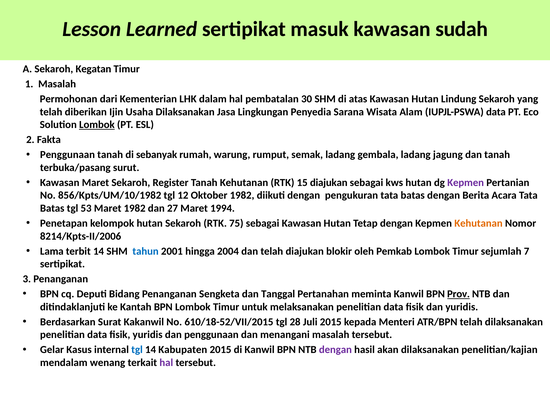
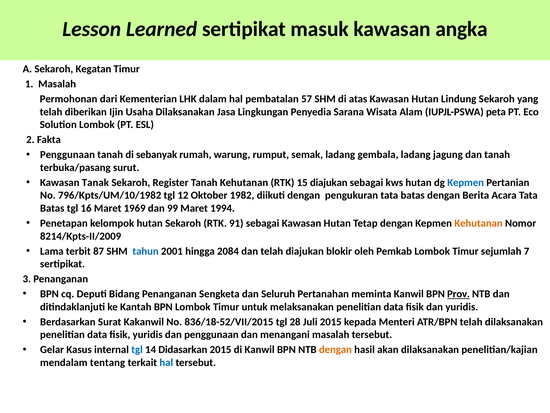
sudah: sudah -> angka (462, 29)
30: 30 -> 57 (307, 99)
IUPJL-PSWA data: data -> peta (496, 112)
Lombok underline: present -> none (97, 125)
Kawasan Maret: Maret -> Tanak (95, 182)
Kepmen colour: purple -> blue (466, 182)
856/Kpts/UM/10/1982: 856/Kpts/UM/10/1982 -> 796/Kpts/UM/10/1982 (110, 195)
53: 53 -> 16 (86, 208)
Maret 1982: 1982 -> 1969 (135, 208)
27: 27 -> 99 (173, 208)
75: 75 -> 91 (236, 223)
8214/Kpts-II/2006: 8214/Kpts-II/2006 -> 8214/Kpts-II/2009 (81, 236)
terbit 14: 14 -> 87 (99, 251)
2004: 2004 -> 2084 (228, 251)
Tanggal: Tanggal -> Seluruh (278, 294)
610/18-52/VII/2015: 610/18-52/VII/2015 -> 836/18-52/VII/2015 (229, 321)
Kabupaten: Kabupaten -> Didasarkan (183, 349)
dengan colour: purple -> orange (335, 349)
wenang: wenang -> tentang (108, 362)
hal colour: purple -> blue (166, 362)
